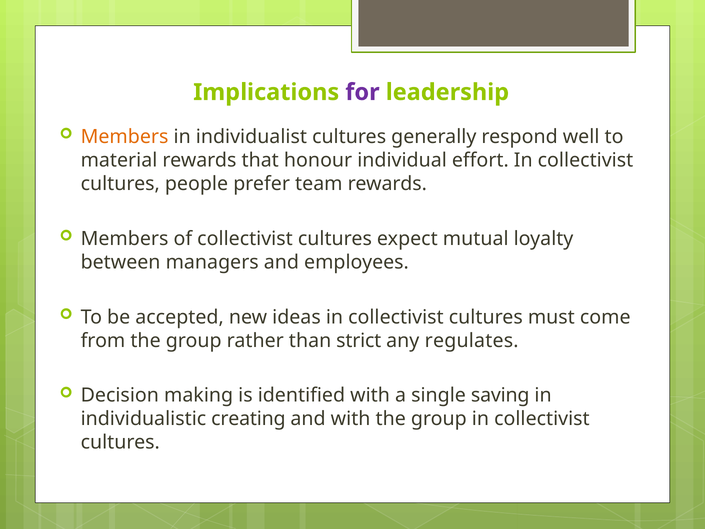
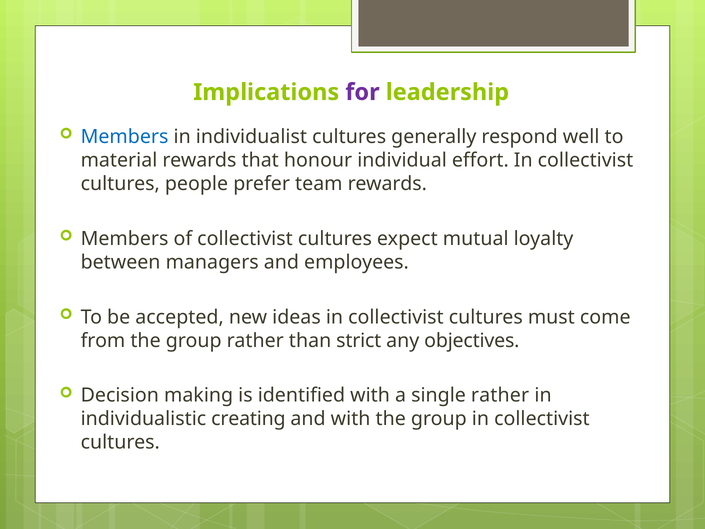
Members colour: orange -> blue (125, 137)
regulates: regulates -> objectives (472, 340)
single saving: saving -> rather (500, 395)
